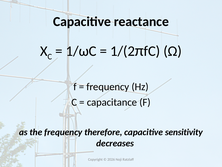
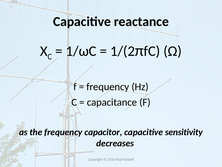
therefore: therefore -> capacitor (103, 132)
